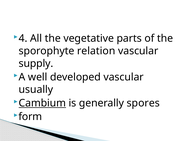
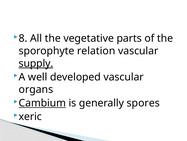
4: 4 -> 8 (23, 38)
supply underline: none -> present (36, 63)
usually: usually -> organs (36, 89)
form: form -> xeric (30, 116)
